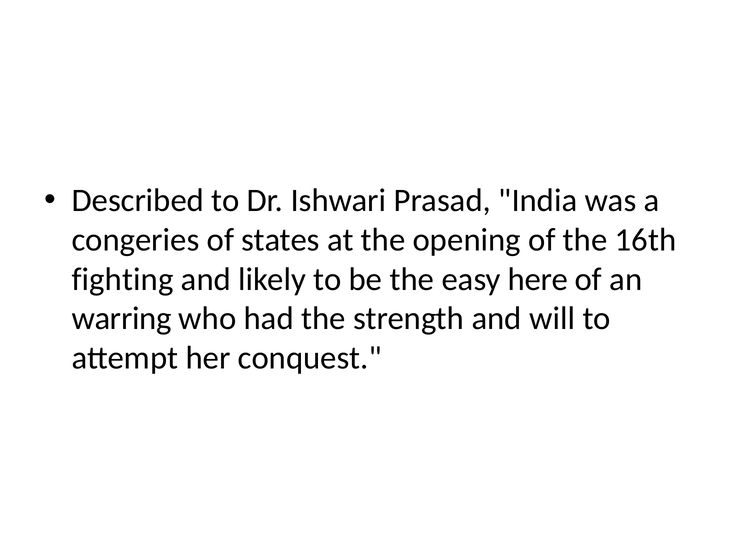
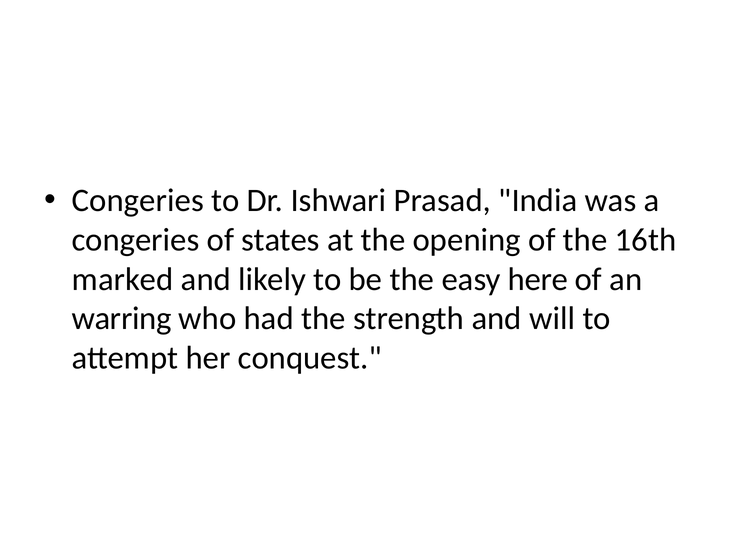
Described: Described -> Congeries (138, 200)
fighting: fighting -> marked (123, 279)
